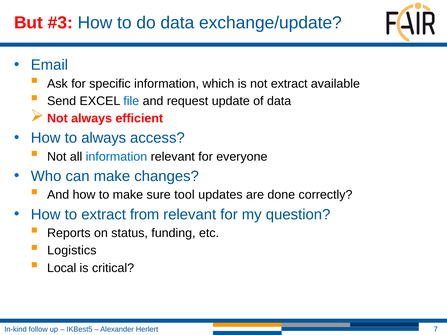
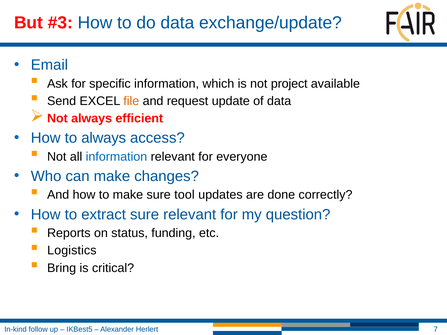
not extract: extract -> project (289, 84)
file colour: blue -> orange (131, 101)
extract from: from -> sure (145, 215)
Local: Local -> Bring (62, 268)
